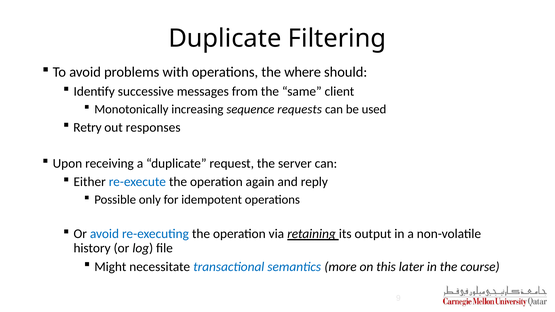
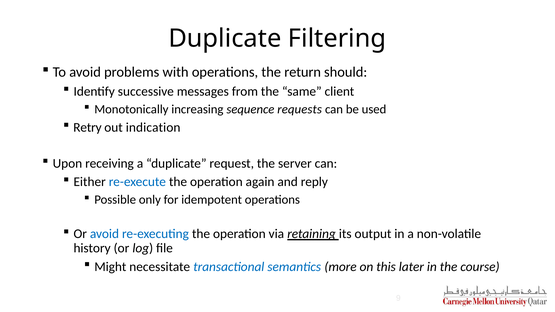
where: where -> return (303, 72)
responses: responses -> indication (153, 127)
